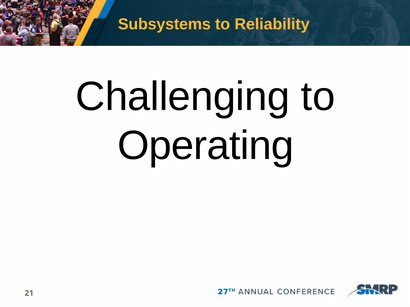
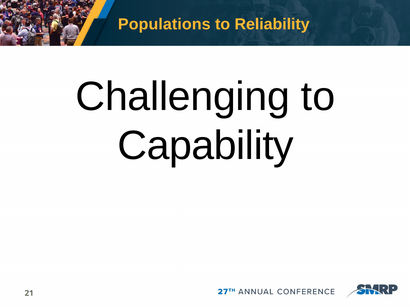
Subsystems: Subsystems -> Populations (164, 24)
Operating: Operating -> Capability (206, 146)
